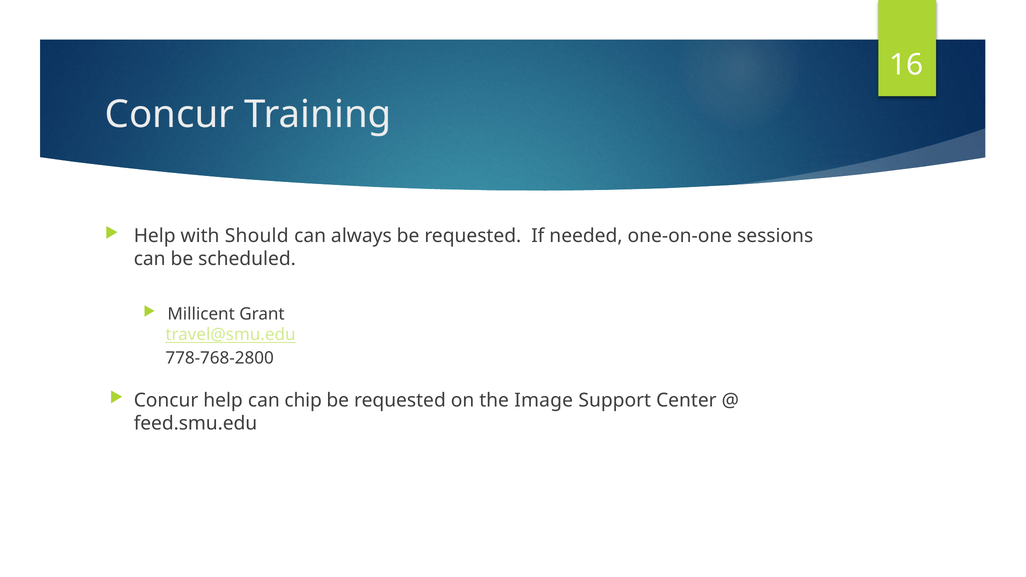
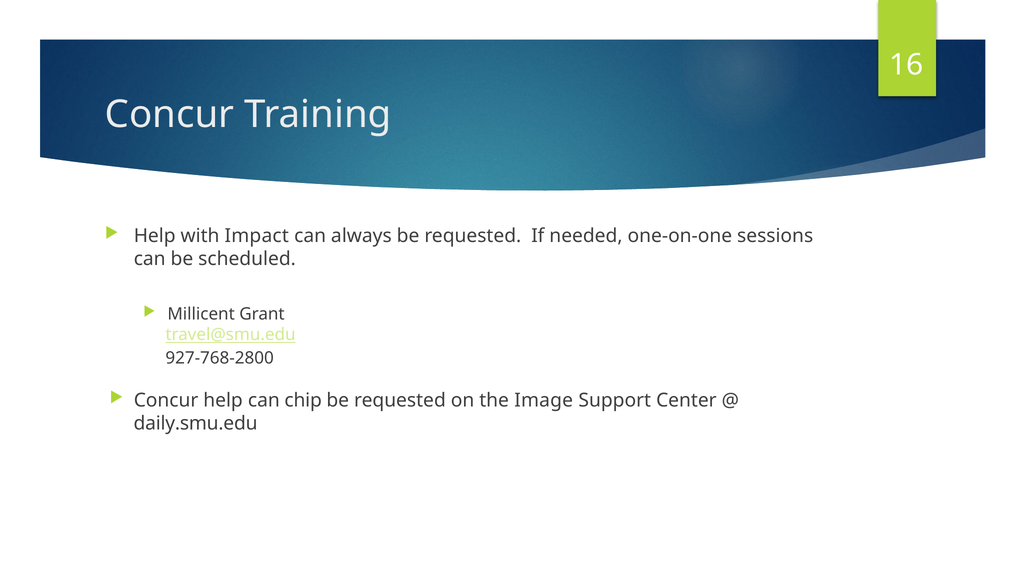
Should: Should -> Impact (257, 236)
778-768-2800: 778-768-2800 -> 927-768-2800 (220, 358)
feed.smu.edu: feed.smu.edu -> daily.smu.edu (196, 424)
